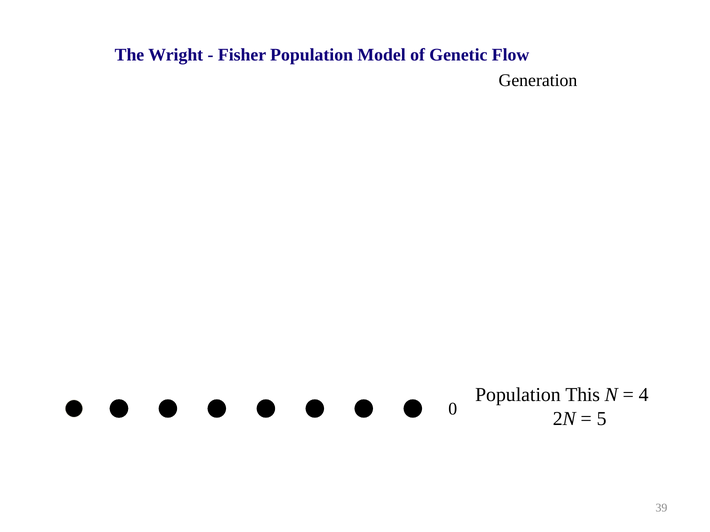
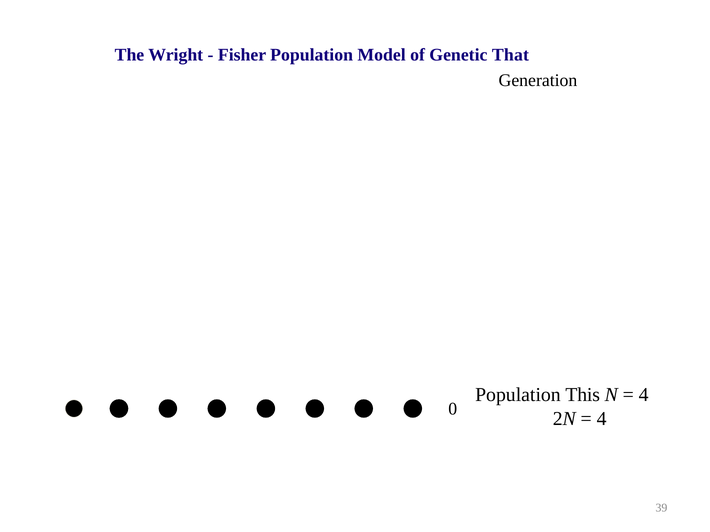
Flow: Flow -> That (510, 55)
5: 5 -> 4 (602, 419)
